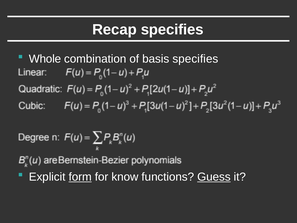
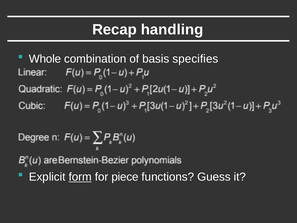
Recap specifies: specifies -> handling (172, 29)
know: know -> piece (125, 177)
Guess underline: present -> none (214, 177)
